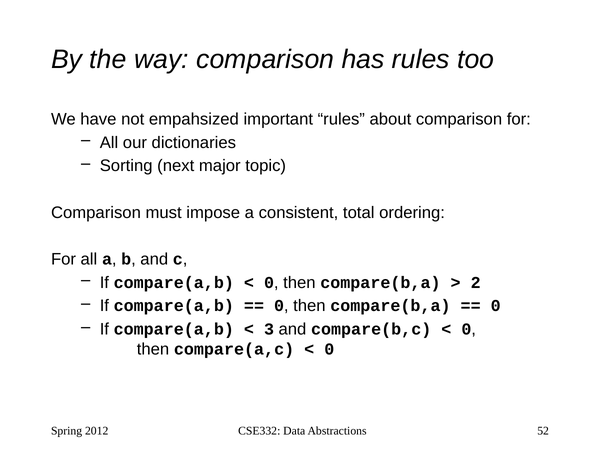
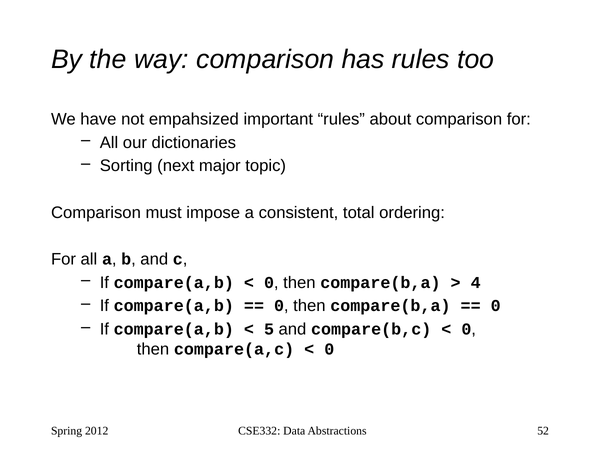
2: 2 -> 4 (476, 283)
3: 3 -> 5 (269, 329)
